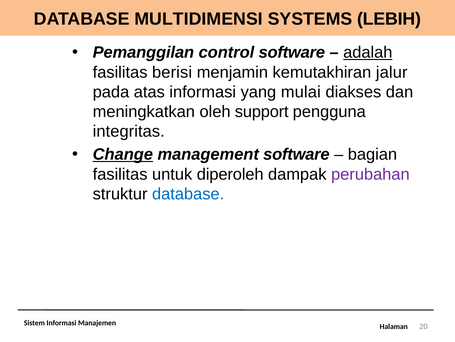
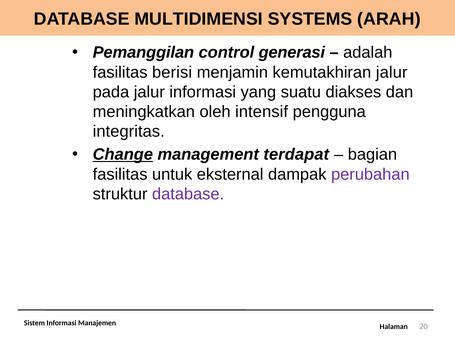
LEBIH: LEBIH -> ARAH (389, 19)
control software: software -> generasi (292, 52)
adalah underline: present -> none (368, 52)
pada atas: atas -> jalur (149, 92)
mulai: mulai -> suatu (301, 92)
support: support -> intensif (262, 111)
management software: software -> terdapat (296, 154)
diperoleh: diperoleh -> eksternal (230, 174)
database colour: blue -> purple (188, 194)
